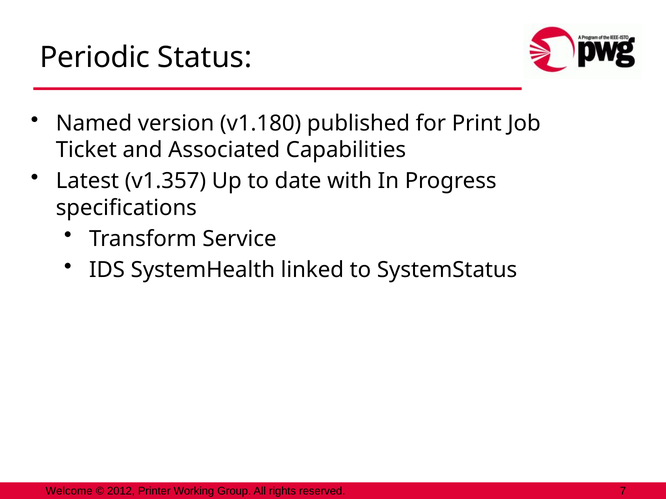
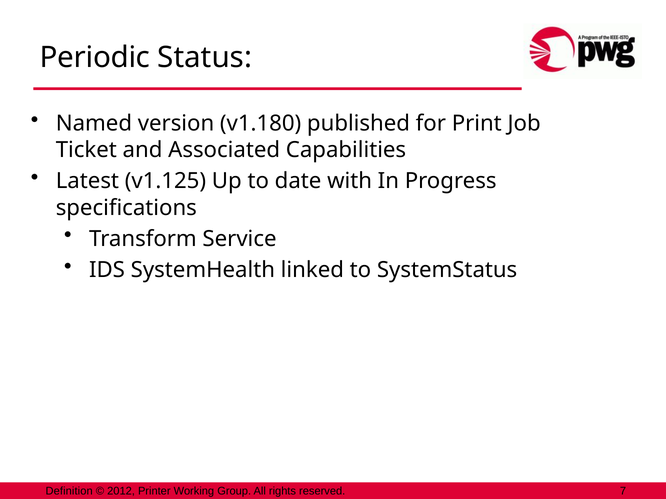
v1.357: v1.357 -> v1.125 (165, 181)
Welcome: Welcome -> Definition (69, 491)
